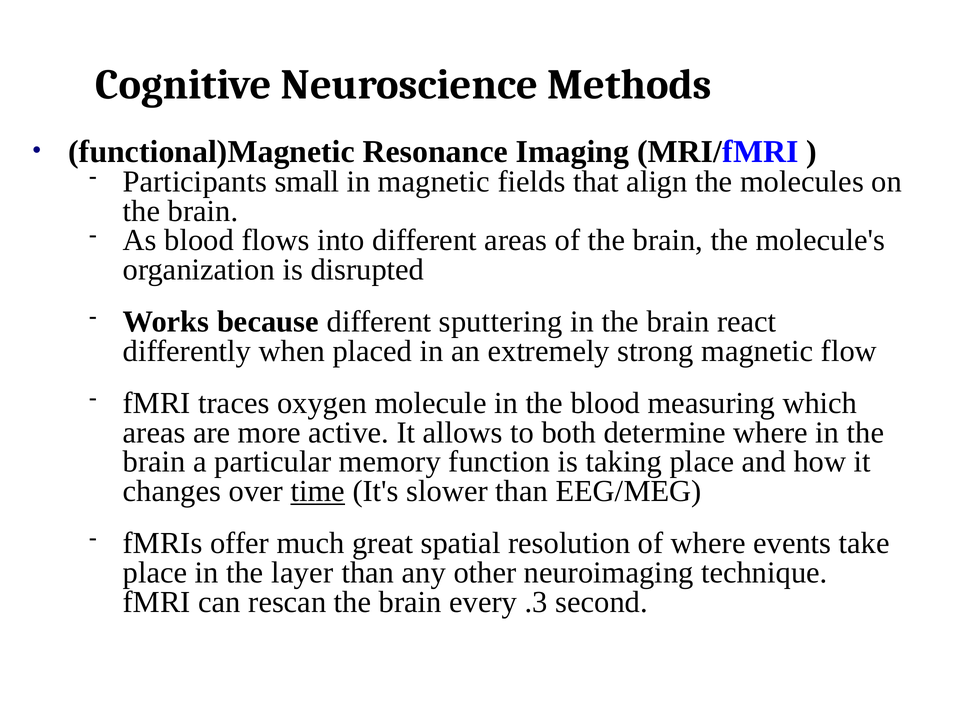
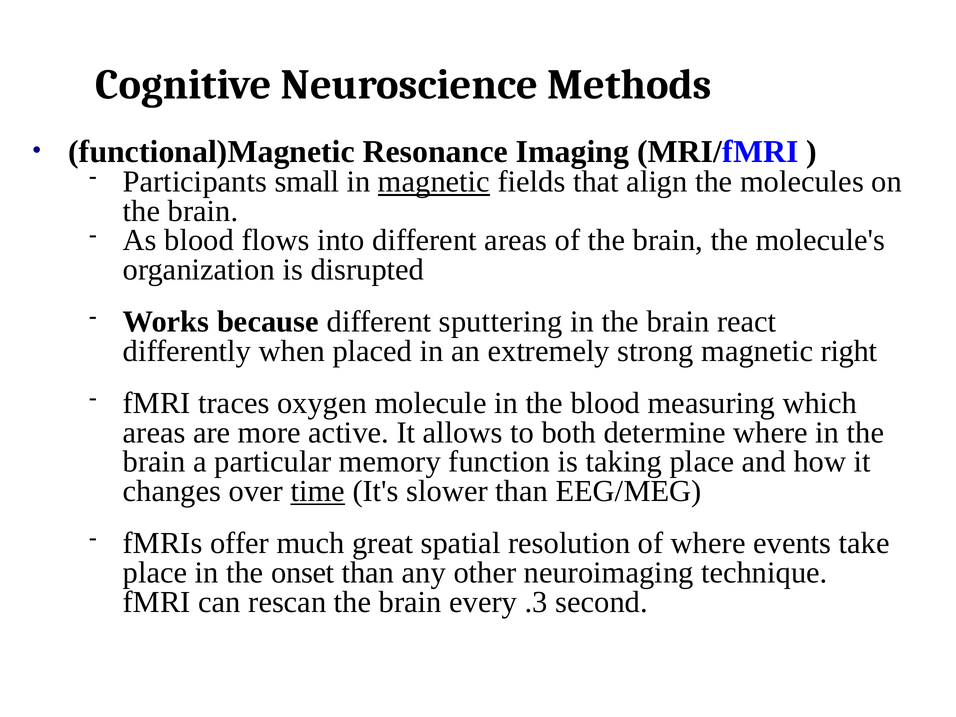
magnetic underline: none -> present (434, 182)
flow: flow -> right (849, 351)
layer: layer -> onset (303, 573)
